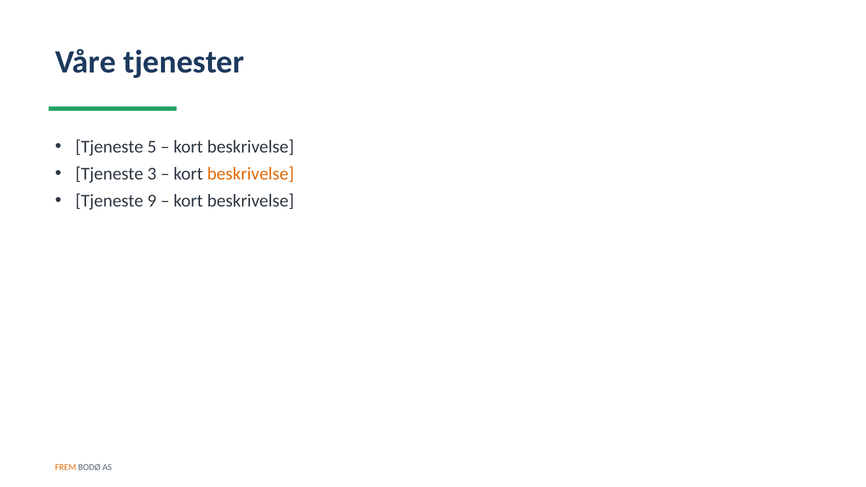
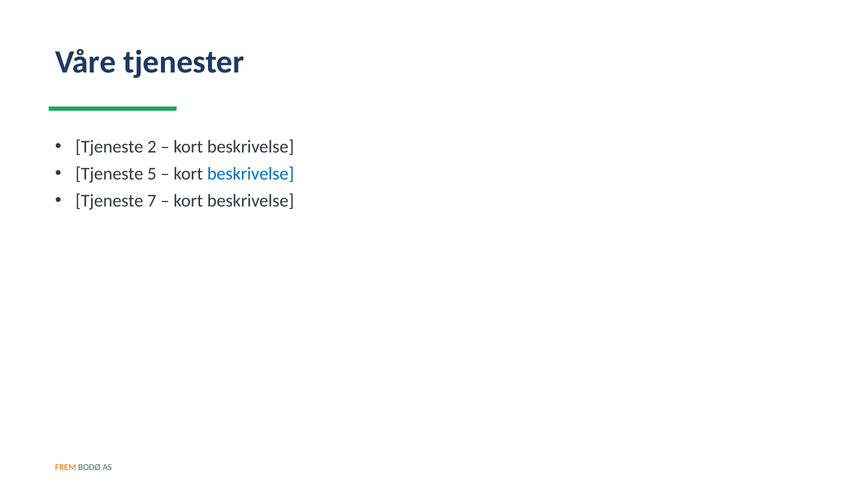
5: 5 -> 2 (152, 147)
3: 3 -> 5 (152, 174)
beskrivelse colour: orange -> blue (251, 174)
9: 9 -> 7 (152, 201)
